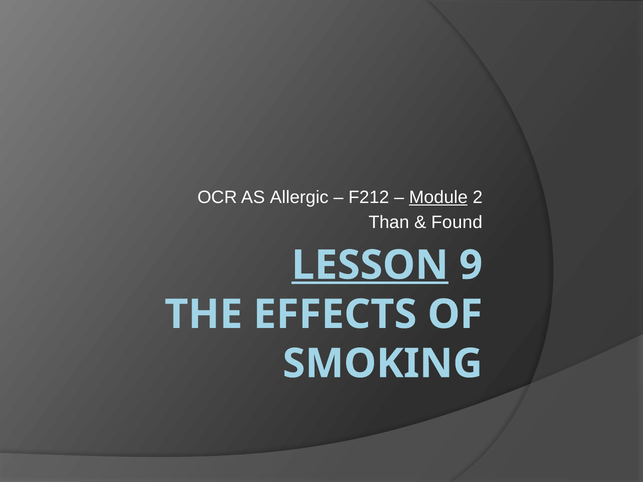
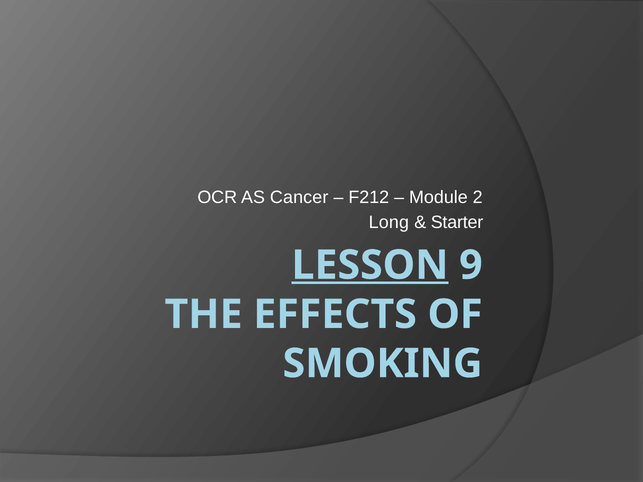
Allergic: Allergic -> Cancer (299, 197)
Module underline: present -> none (438, 197)
Than: Than -> Long (389, 222)
Found: Found -> Starter (457, 222)
